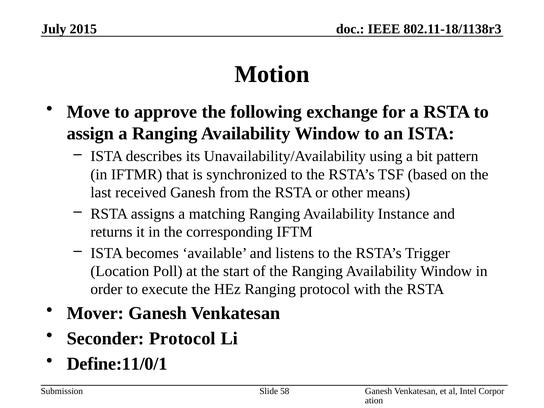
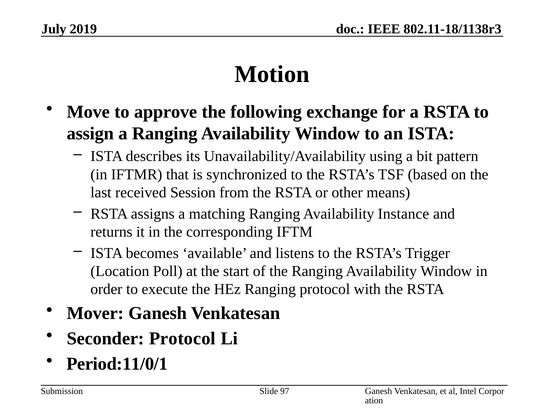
2015: 2015 -> 2019 (83, 29)
received Ganesh: Ganesh -> Session (193, 193)
Define:11/0/1: Define:11/0/1 -> Period:11/0/1 (117, 364)
58: 58 -> 97 (285, 391)
